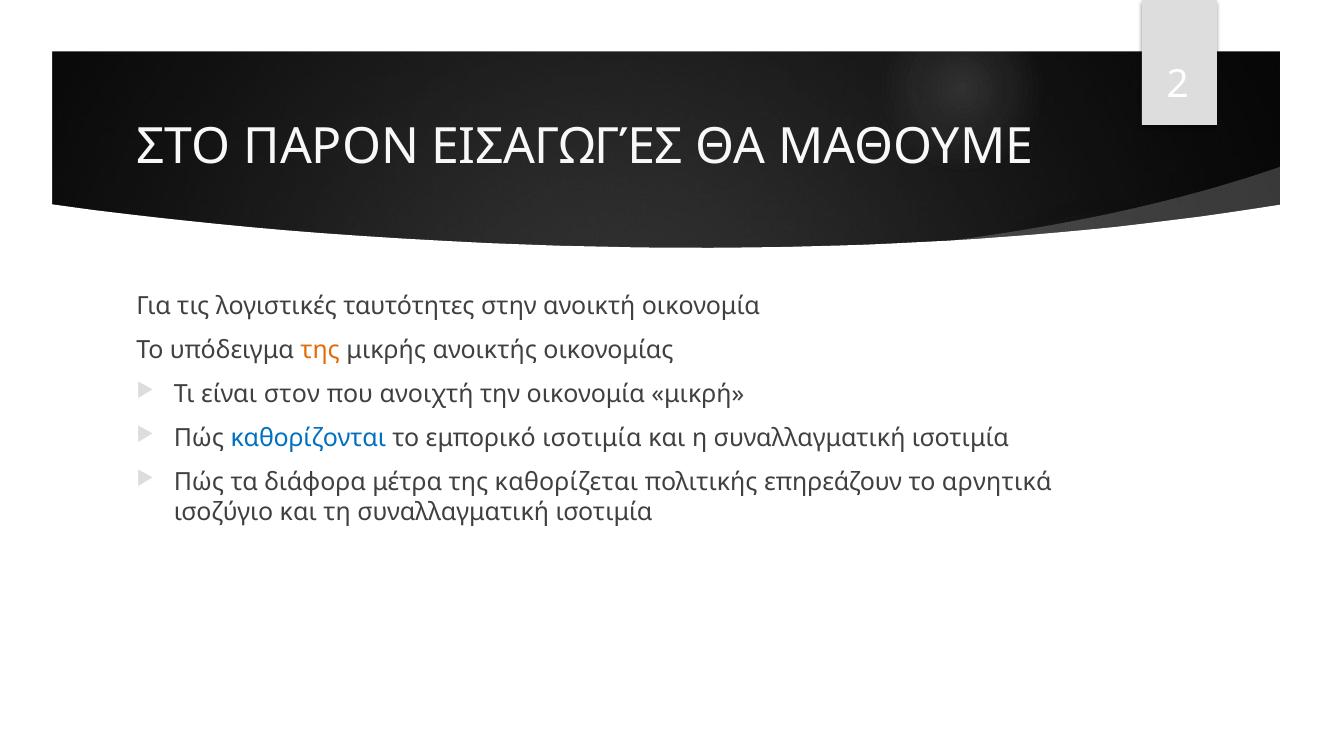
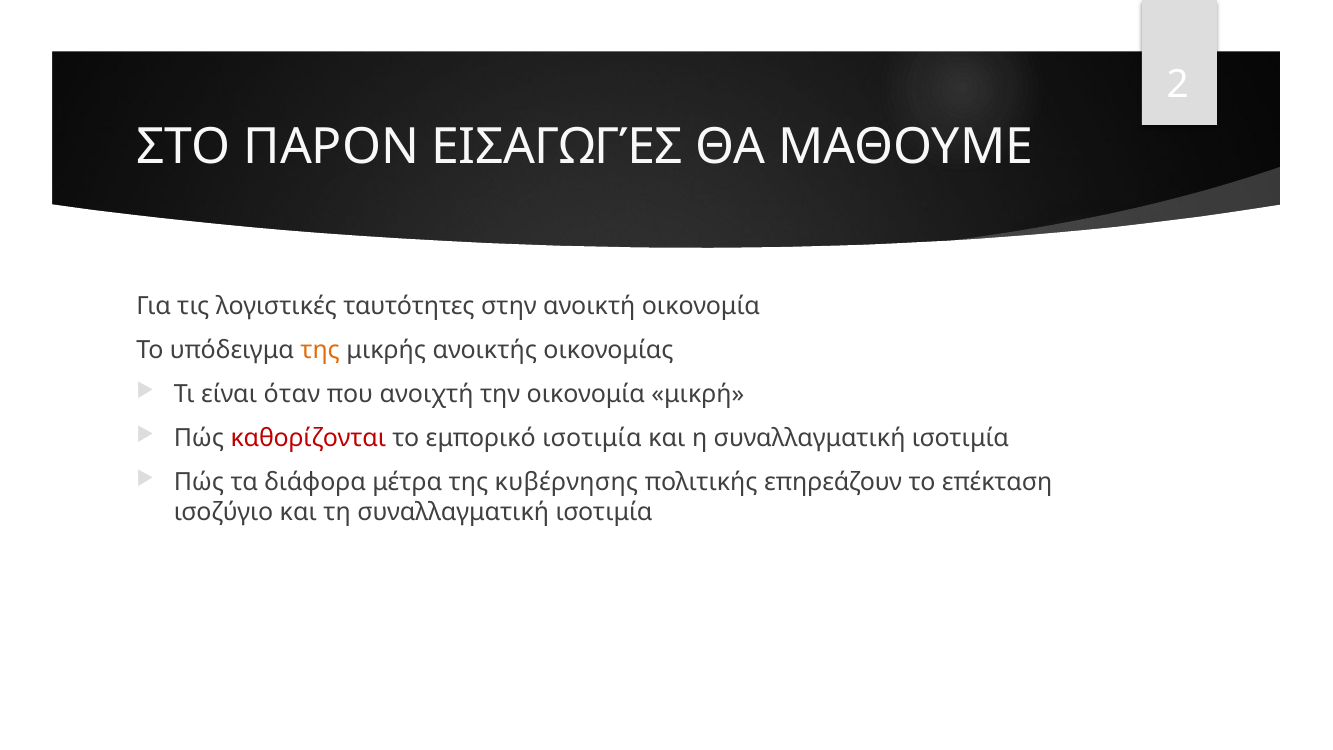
στον: στον -> όταν (292, 394)
καθορίζονται colour: blue -> red (308, 438)
καθορίζεται: καθορίζεται -> κυβέρνησης (566, 482)
αρνητικά: αρνητικά -> επέκταση (997, 482)
